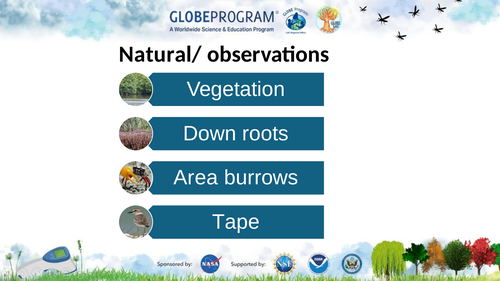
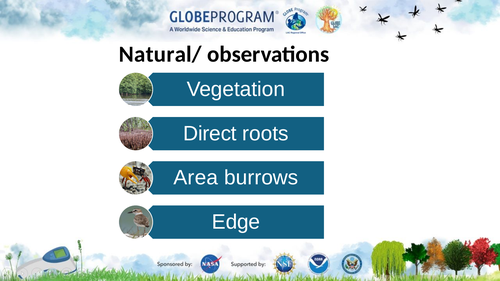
Down: Down -> Direct (210, 134)
Tape: Tape -> Edge (236, 222)
